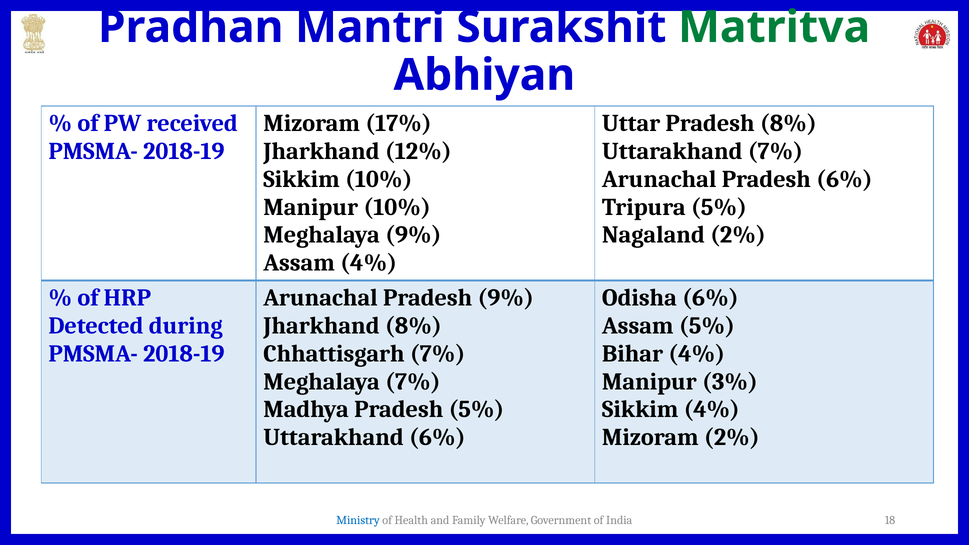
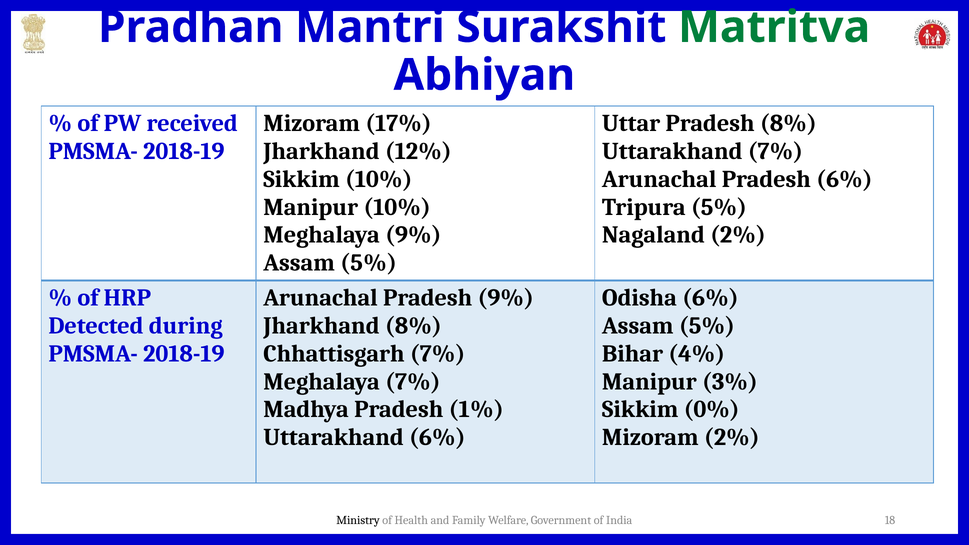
4%: 4% -> 5% (369, 263)
Pradesh 5%: 5% -> 1% (476, 409)
Sikkim 4%: 4% -> 0% (712, 409)
Ministry colour: blue -> black (358, 521)
